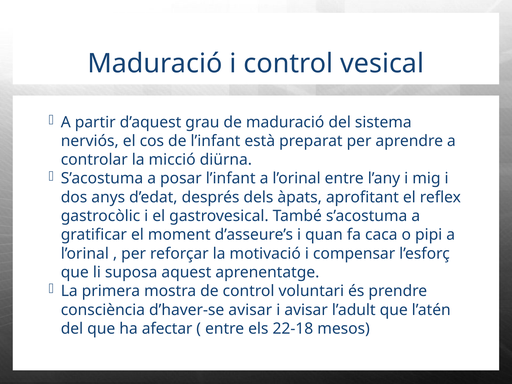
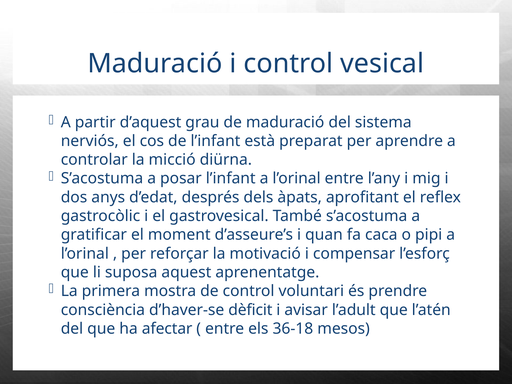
d’haver-se avisar: avisar -> dèficit (250, 310)
22-18: 22-18 -> 36-18 (293, 329)
